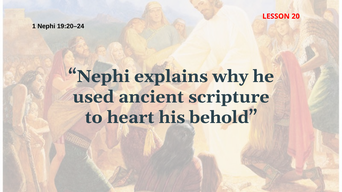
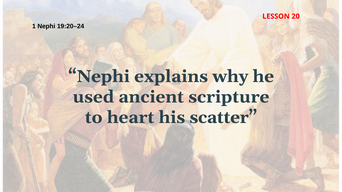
behold: behold -> scatter (223, 118)
